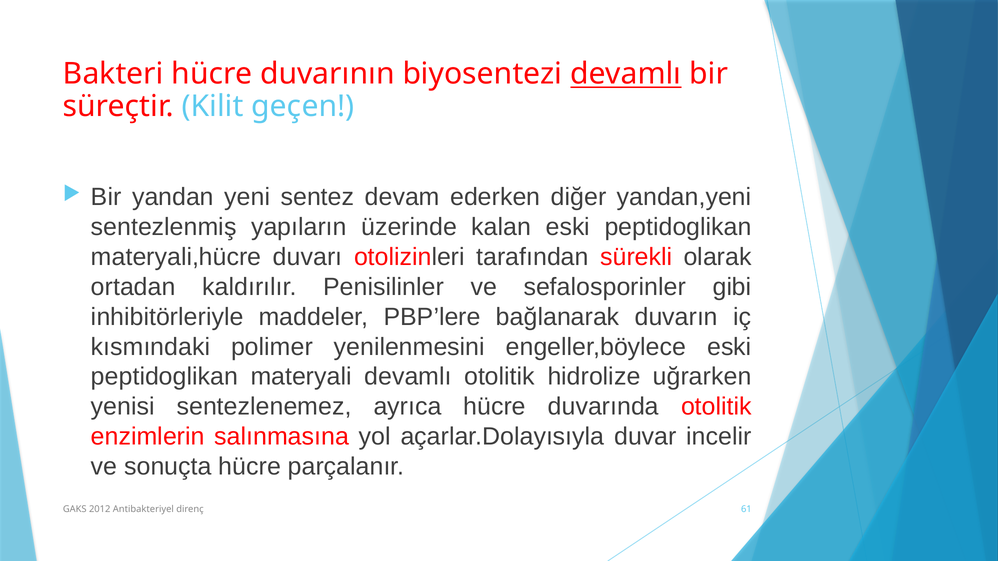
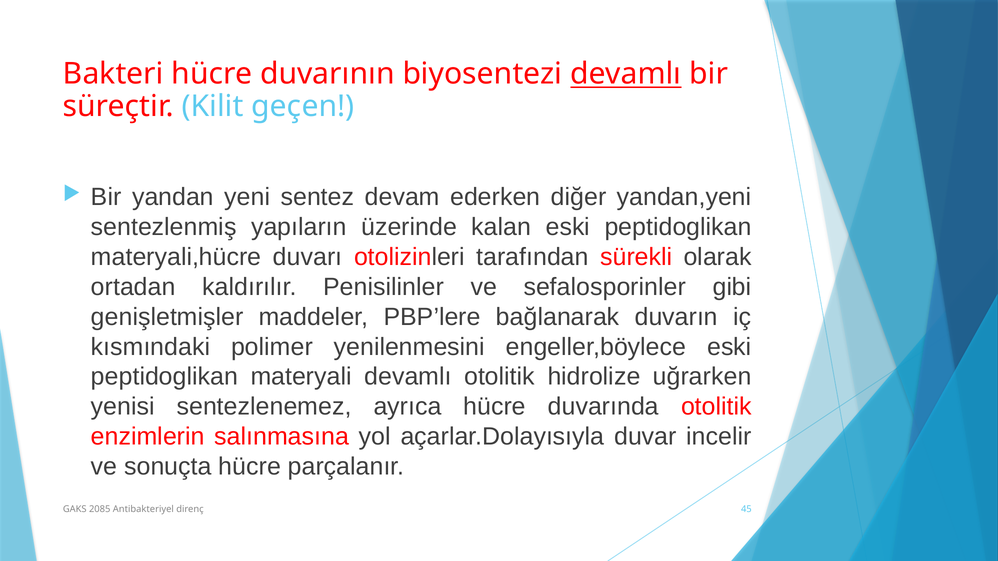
inhibitörleriyle: inhibitörleriyle -> genişletmişler (167, 317)
2012: 2012 -> 2085 (100, 509)
61: 61 -> 45 (746, 509)
